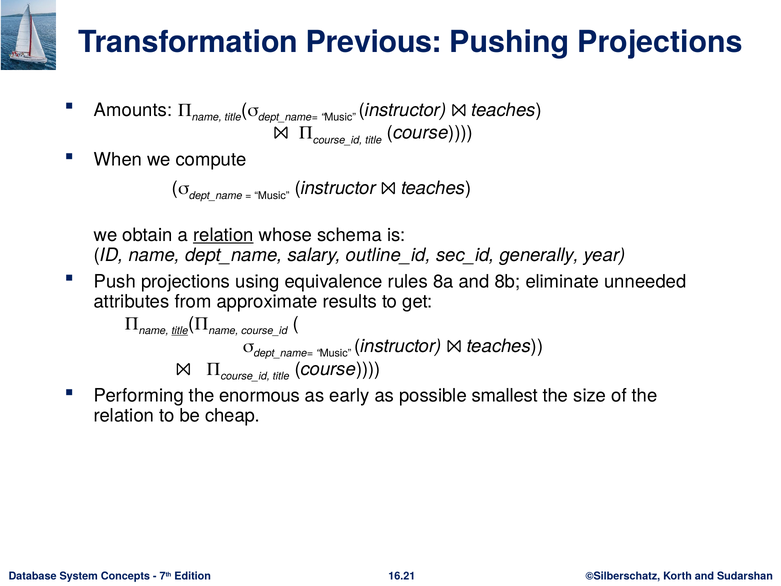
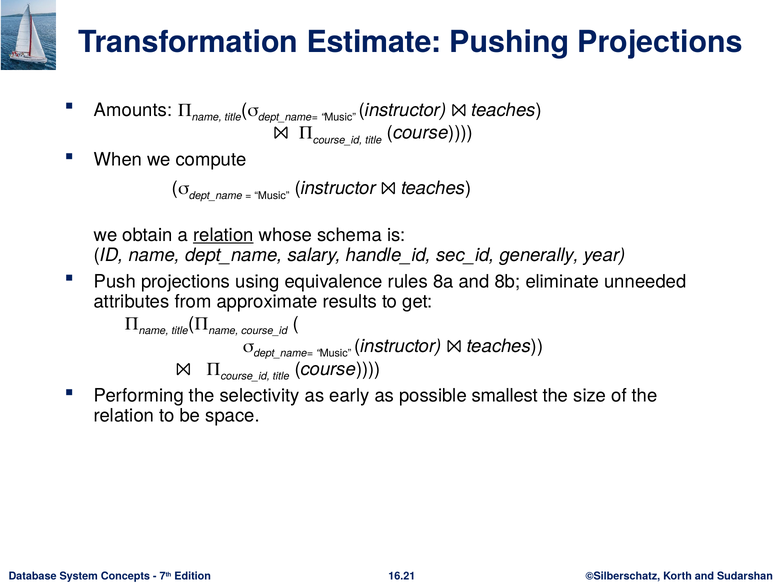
Previous: Previous -> Estimate (374, 42)
outline_id: outline_id -> handle_id (388, 255)
title underline: present -> none (180, 331)
enormous: enormous -> selectivity (260, 396)
cheap: cheap -> space (232, 416)
